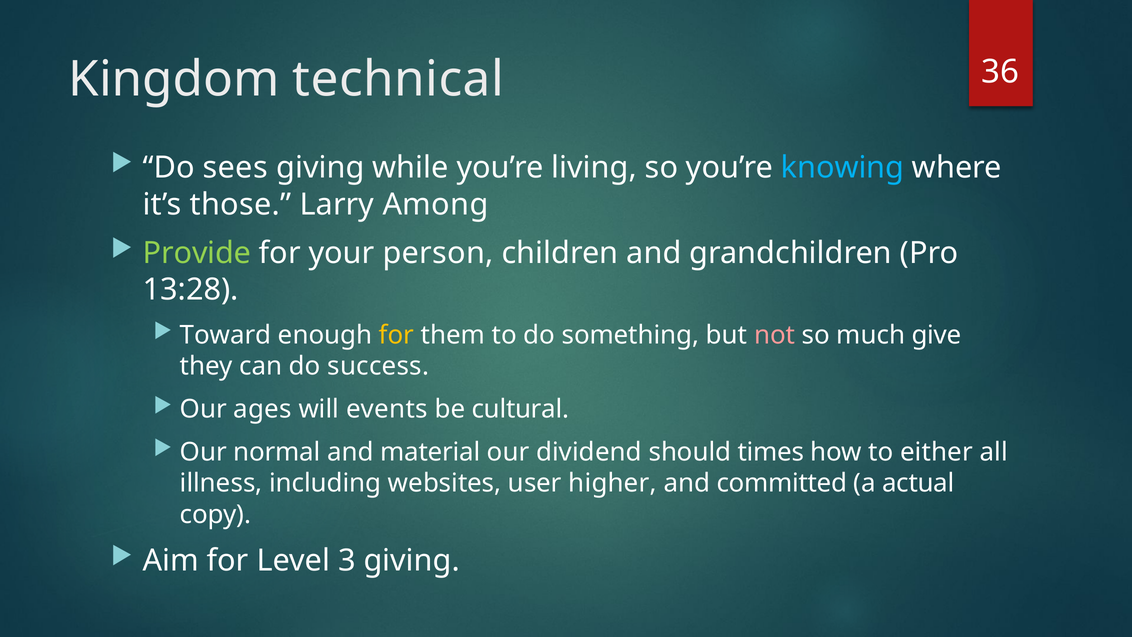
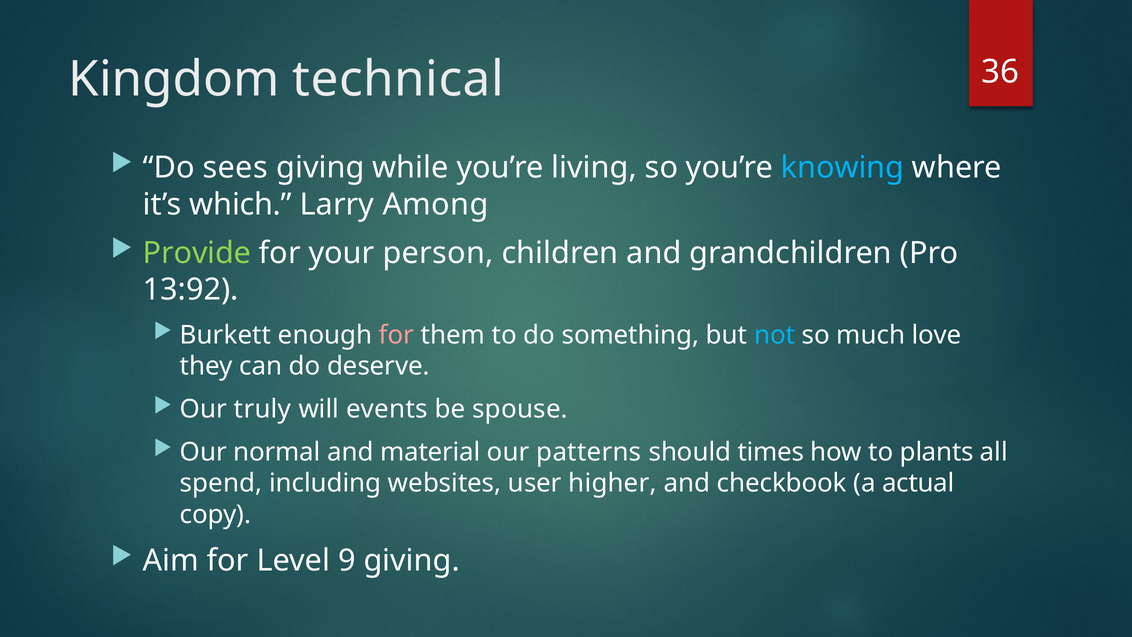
those: those -> which (241, 204)
13:28: 13:28 -> 13:92 (191, 290)
Toward: Toward -> Burkett (226, 335)
for colour: yellow -> pink (396, 335)
not colour: pink -> light blue (775, 335)
give: give -> love (937, 335)
success: success -> deserve (378, 366)
ages: ages -> truly (262, 409)
cultural: cultural -> spouse (520, 409)
dividend: dividend -> patterns (589, 452)
either: either -> plants (937, 452)
illness: illness -> spend (221, 483)
committed: committed -> checkbook (782, 483)
3: 3 -> 9 (347, 560)
